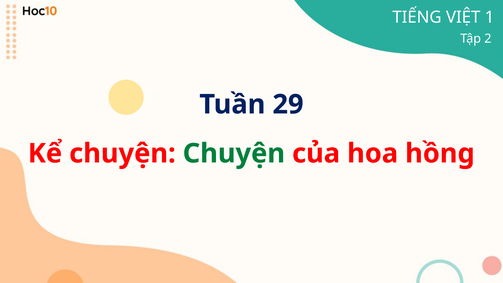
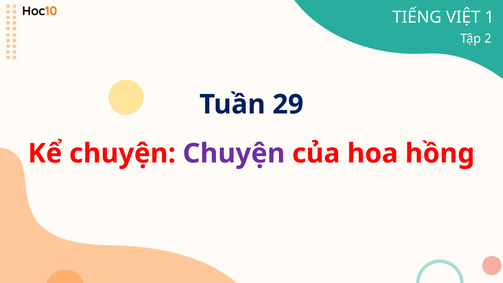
Chuyện colour: green -> purple (234, 153)
